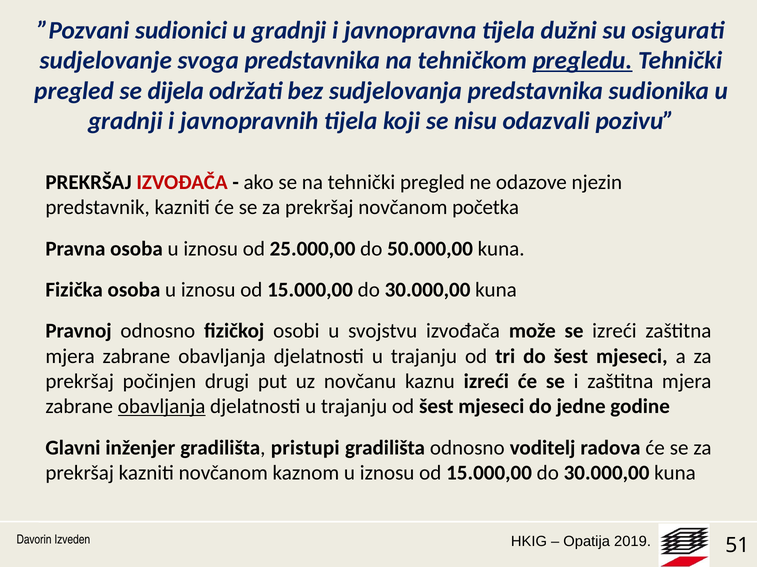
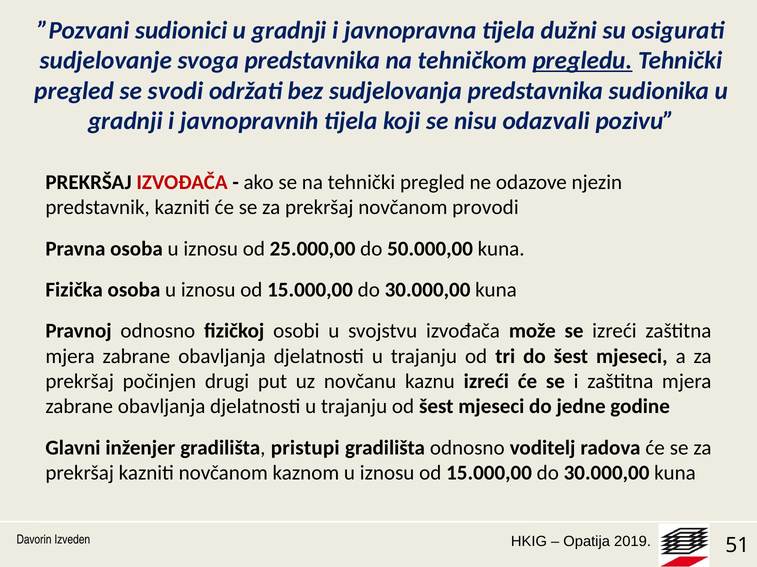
dijela: dijela -> svodi (176, 91)
početka: početka -> provodi (485, 208)
obavljanja underline: present -> none (162, 407)
